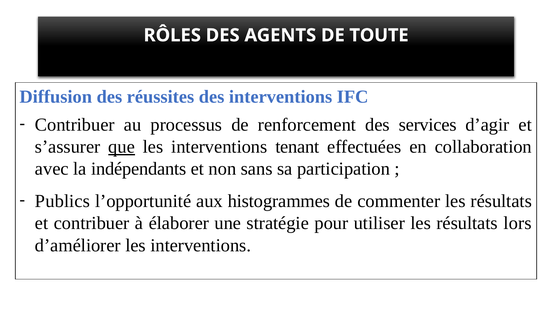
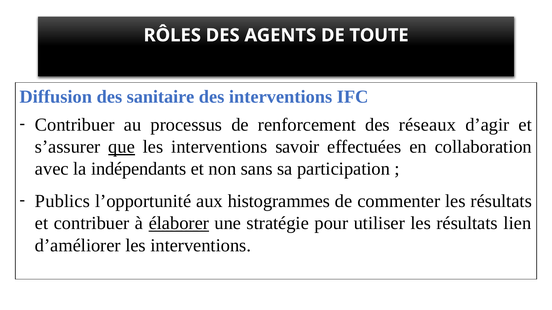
réussites: réussites -> sanitaire (161, 97)
services: services -> réseaux (428, 125)
tenant: tenant -> savoir (297, 147)
élaborer underline: none -> present (179, 224)
lors: lors -> lien (517, 224)
